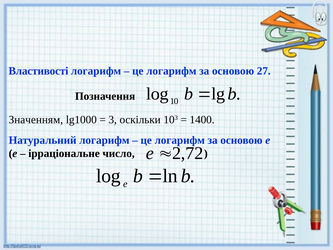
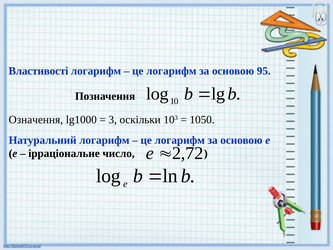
27: 27 -> 95 (264, 71)
Значенням: Значенням -> Означення (36, 119)
1400: 1400 -> 1050 (202, 119)
